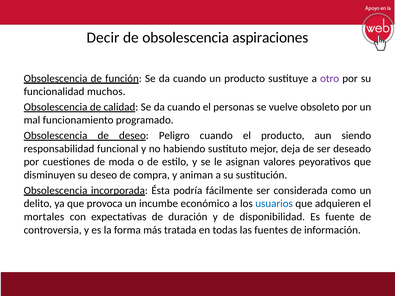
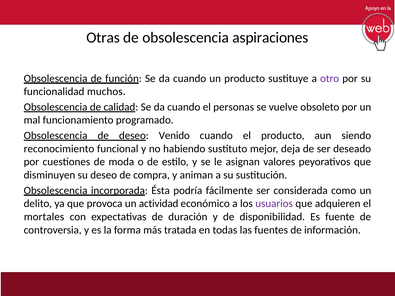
Decir: Decir -> Otras (103, 38)
Peligro: Peligro -> Venido (174, 136)
responsabilidad: responsabilidad -> reconocimiento (59, 149)
incumbe: incumbe -> actividad (159, 204)
usuarios colour: blue -> purple (274, 204)
